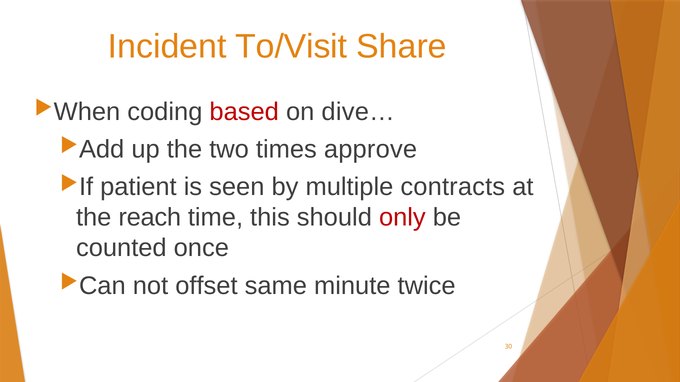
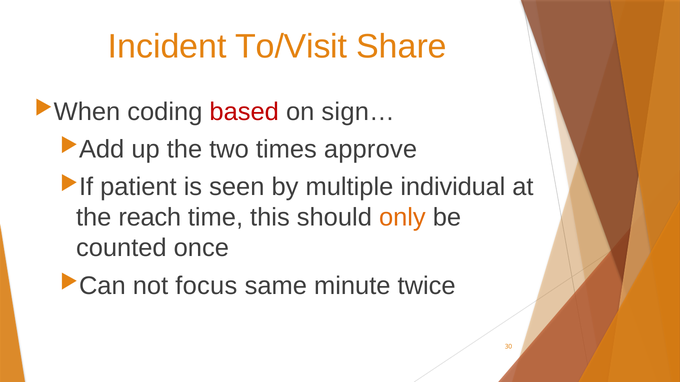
dive…: dive… -> sign… (358, 112)
contracts: contracts -> individual (453, 187)
only colour: red -> orange (402, 218)
offset: offset -> focus (206, 286)
